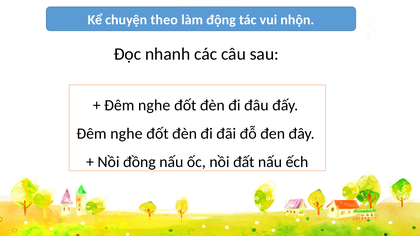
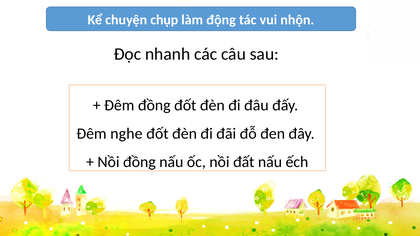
theo: theo -> chụp (164, 20)
nghe: nghe -> đồng (154, 105)
